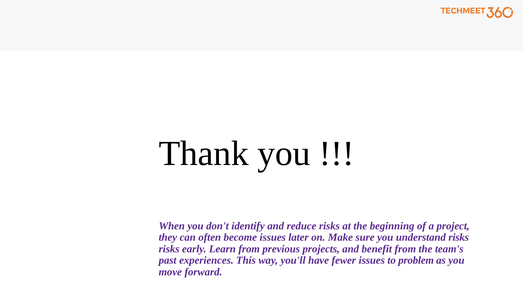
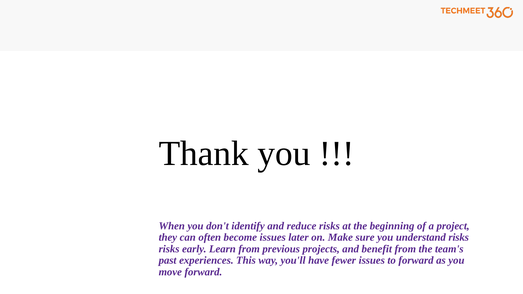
to problem: problem -> forward (416, 261)
